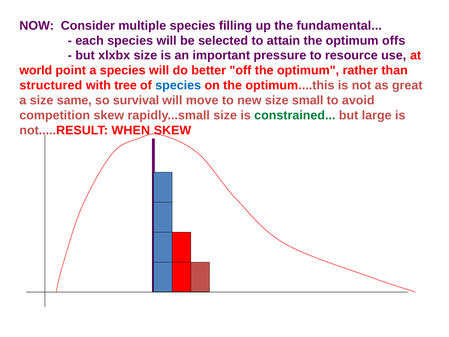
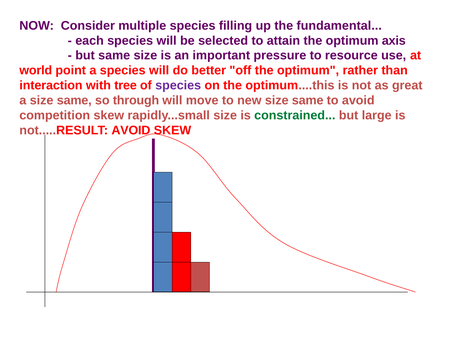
offs: offs -> axis (394, 41)
but xlxbx: xlxbx -> same (114, 55)
structured: structured -> interaction (51, 85)
species colour: blue -> purple (178, 85)
survival: survival -> through (136, 100)
new size small: small -> same (308, 100)
not.....RESULT WHEN: WHEN -> AVOID (131, 130)
